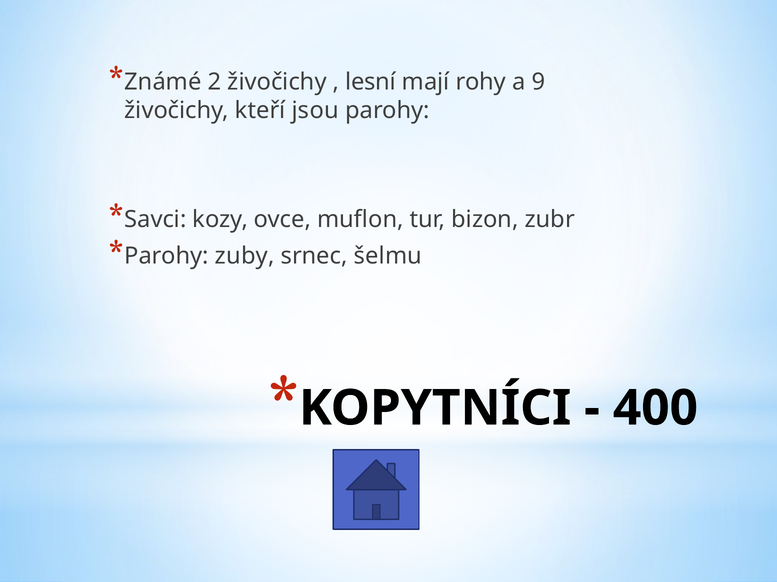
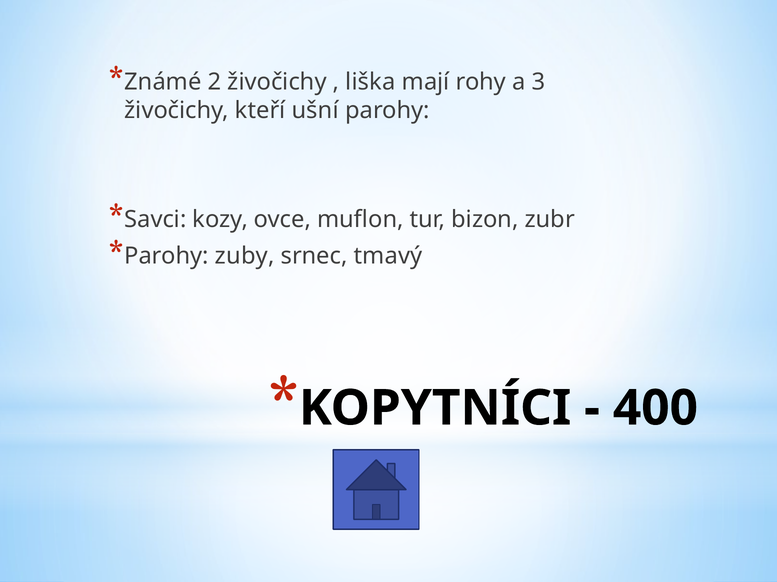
lesní: lesní -> liška (370, 82)
9: 9 -> 3 (538, 82)
jsou: jsou -> ušní (315, 110)
šelmu: šelmu -> tmavý (388, 256)
